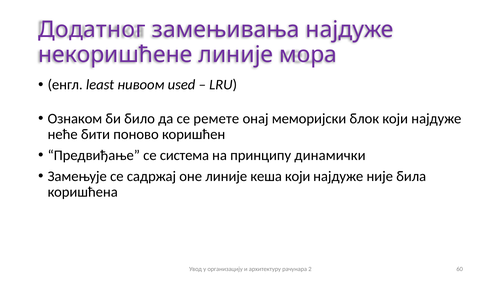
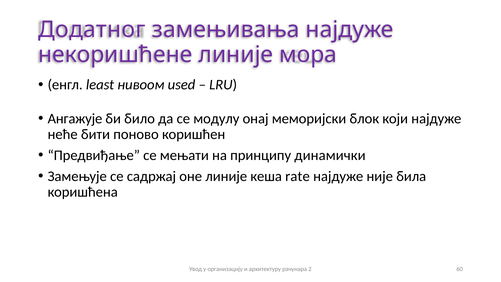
Ознаком: Ознаком -> Ангажује (75, 118)
ремете: ремете -> модулу (216, 118)
система: система -> мењати (184, 155)
кеша који: који -> rate (297, 176)
